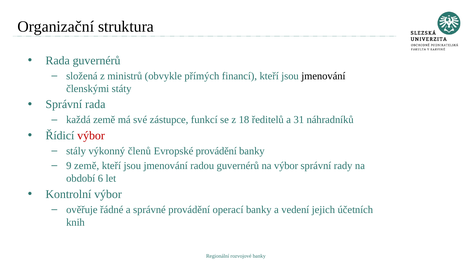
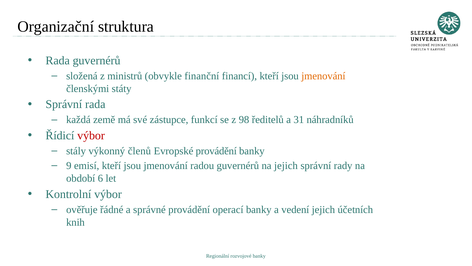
přímých: přímých -> finanční (202, 76)
jmenování colour: black -> orange (323, 76)
18: 18 -> 98 (244, 120)
9 země: země -> emisí (87, 165)
na výbor: výbor -> jejich (286, 165)
